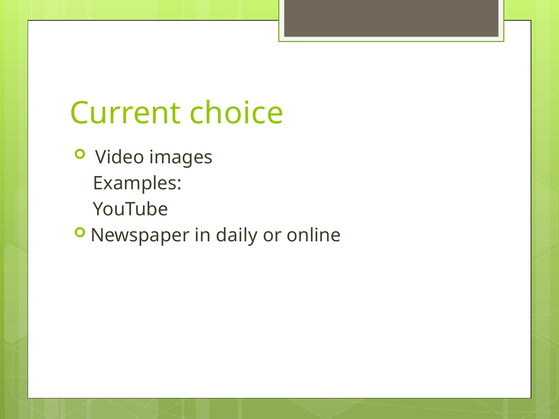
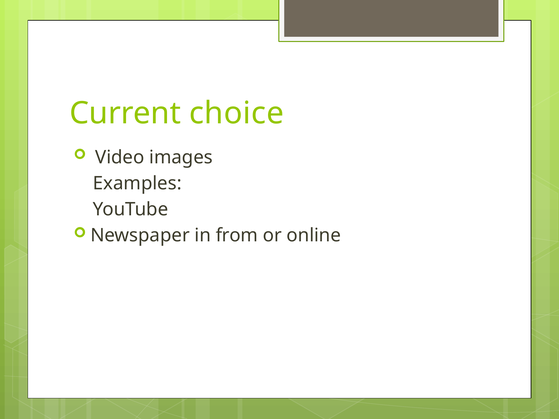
daily: daily -> from (237, 236)
